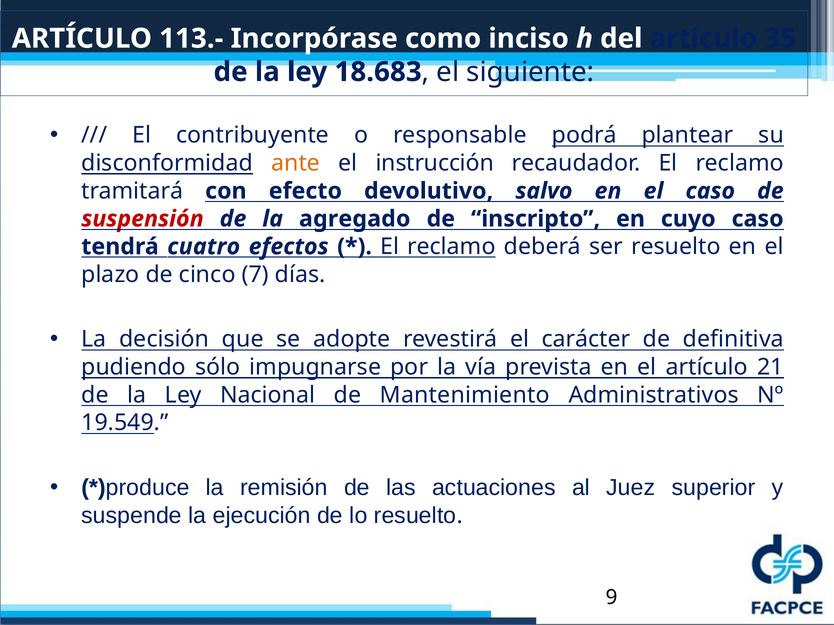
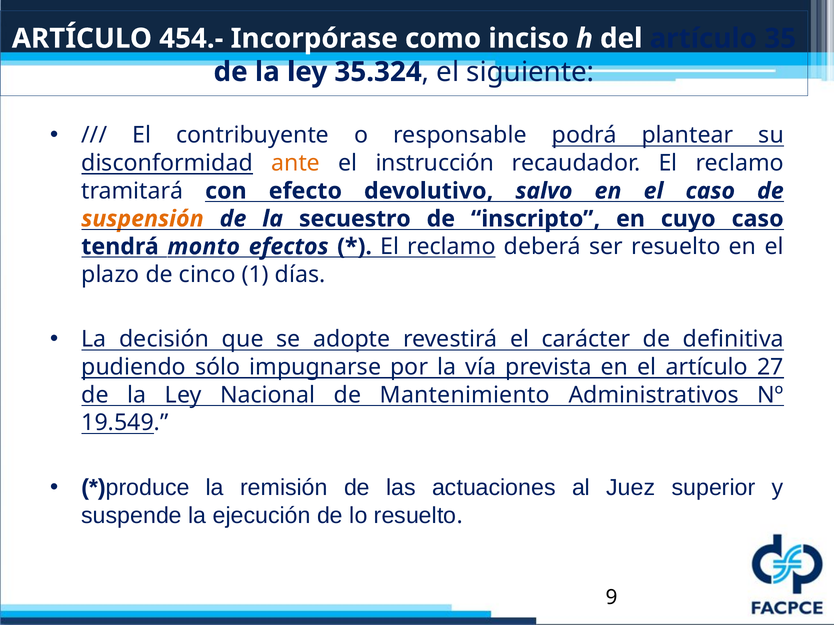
113.-: 113.- -> 454.- (191, 39)
18.683: 18.683 -> 35.324 (378, 72)
suspensión colour: red -> orange (143, 219)
agregado: agregado -> secuestro (355, 219)
cuatro: cuatro -> monto (204, 247)
7: 7 -> 1 (255, 275)
21: 21 -> 27 (770, 367)
